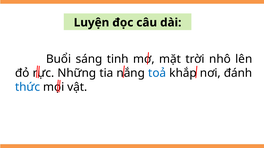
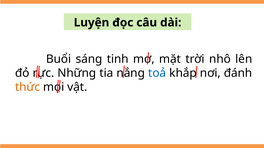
thức colour: blue -> orange (28, 87)
